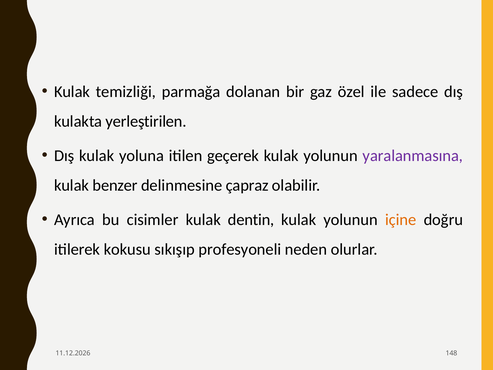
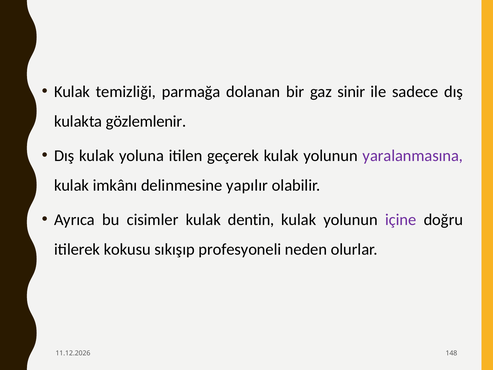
özel: özel -> sinir (351, 92)
yerleştirilen: yerleştirilen -> gözlemlenir (146, 121)
benzer: benzer -> imkânı (115, 185)
çapraz: çapraz -> yapılır (247, 185)
içine colour: orange -> purple (401, 220)
